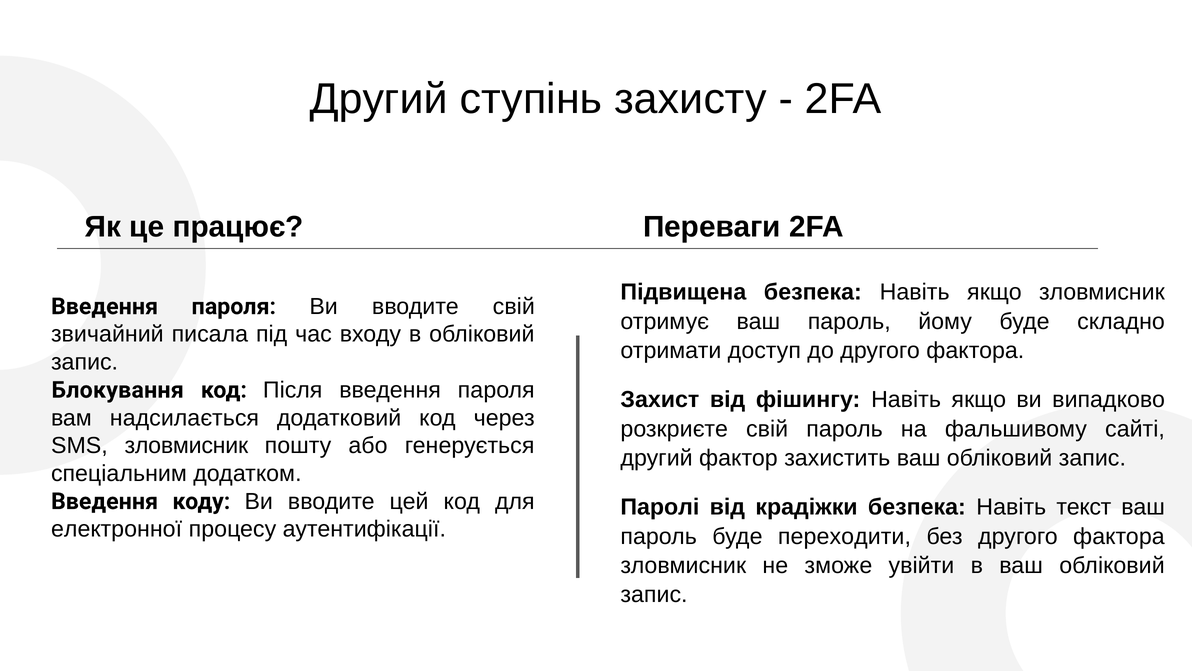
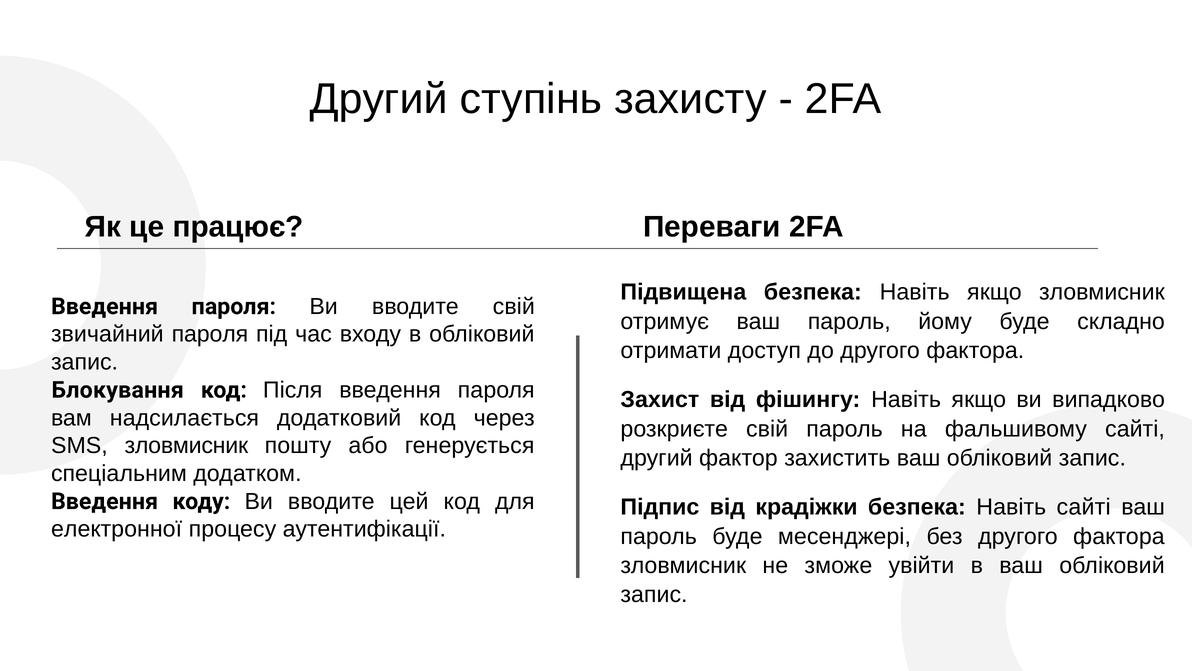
звичайний писала: писала -> пароля (210, 334)
Паролі: Паролі -> Підпис (660, 507)
Навіть текст: текст -> сайті (1084, 507)
переходити: переходити -> месенджері (844, 536)
